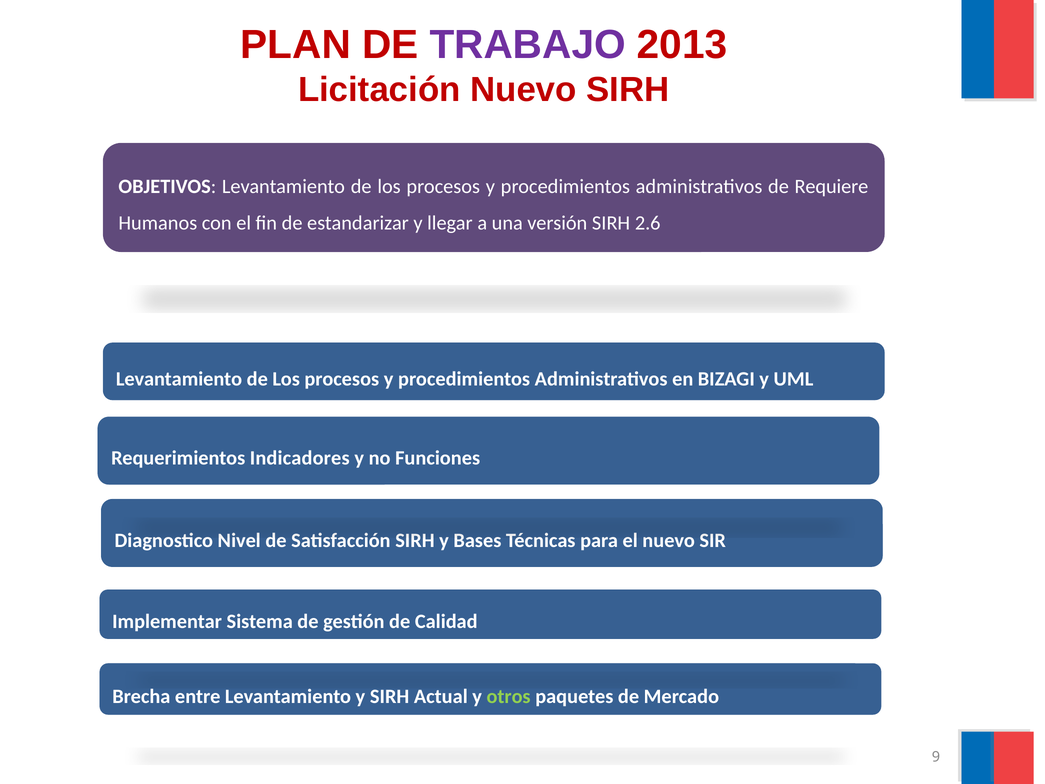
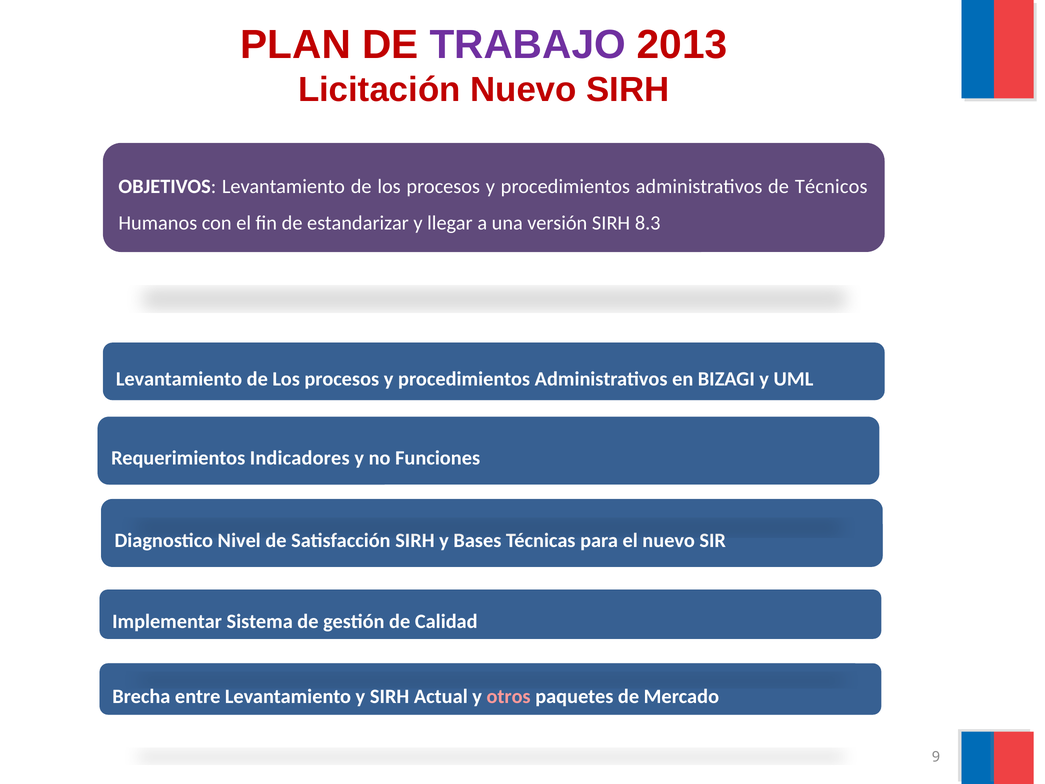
Requiere: Requiere -> Técnicos (831, 187)
2.6: 2.6 -> 8.3 (648, 223)
otros colour: light green -> pink (509, 696)
